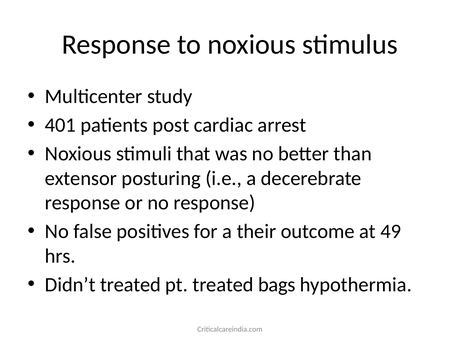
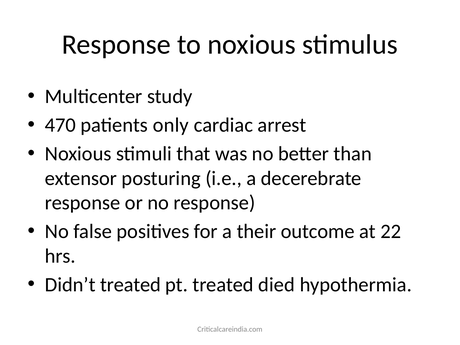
401: 401 -> 470 (60, 125)
post: post -> only (171, 125)
49: 49 -> 22 (391, 231)
bags: bags -> died (277, 285)
